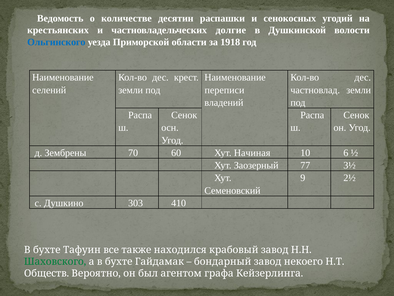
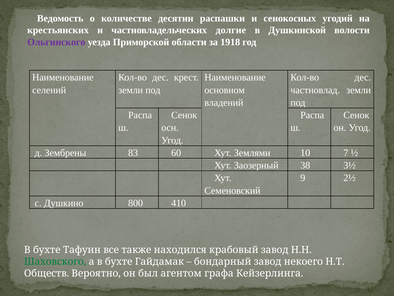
Ольгинского colour: blue -> purple (56, 42)
переписи: переписи -> основном (225, 90)
70: 70 -> 83 (133, 153)
Начиная: Начиная -> Землями (252, 153)
6: 6 -> 7 (346, 153)
77: 77 -> 38 (305, 165)
303: 303 -> 800 (136, 203)
